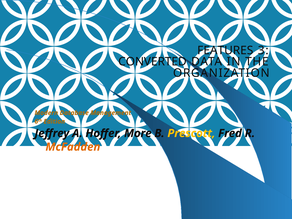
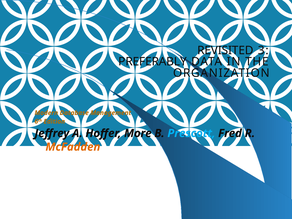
FEATURES: FEATURES -> REVISITED (225, 50)
CONVERTED: CONVERTED -> PREFERABLY (153, 62)
Prescott colour: yellow -> light blue (191, 133)
